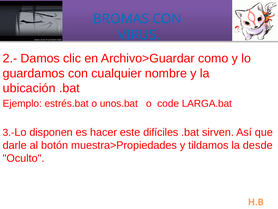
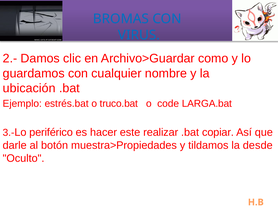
unos.bat: unos.bat -> truco.bat (119, 103)
disponen: disponen -> periférico (51, 132)
difíciles: difíciles -> realizar (161, 132)
sirven: sirven -> copiar (218, 132)
